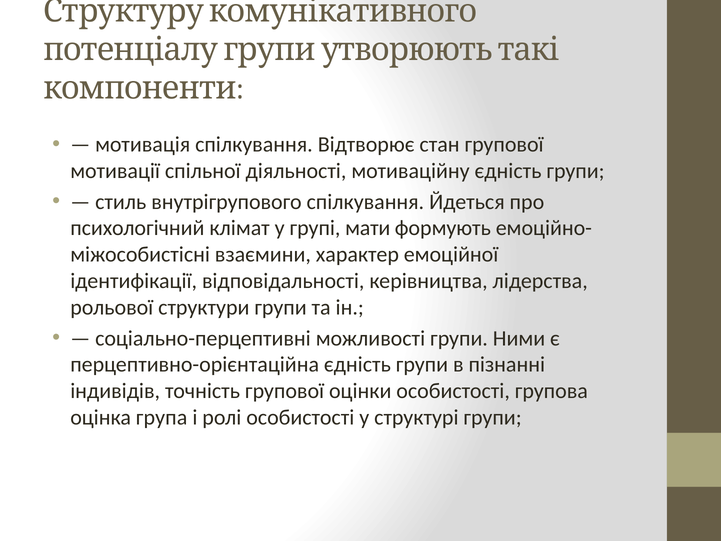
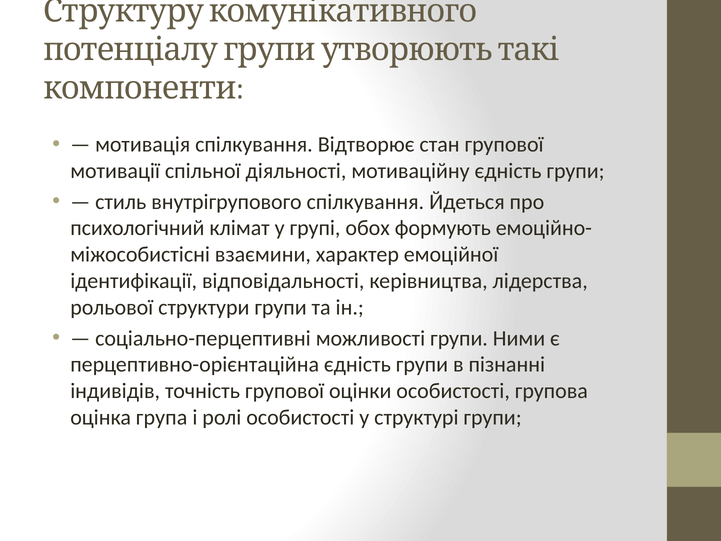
мати: мати -> обох (368, 228)
